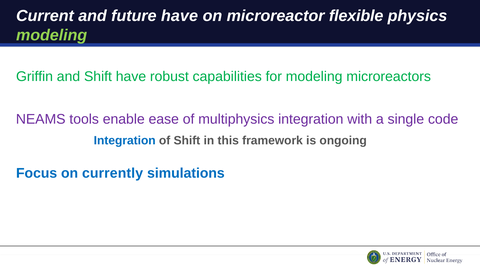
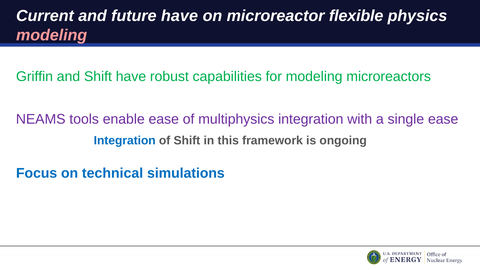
modeling colour: light green -> pink (52, 35)
single code: code -> ease (443, 119)
currently: currently -> technical (113, 173)
